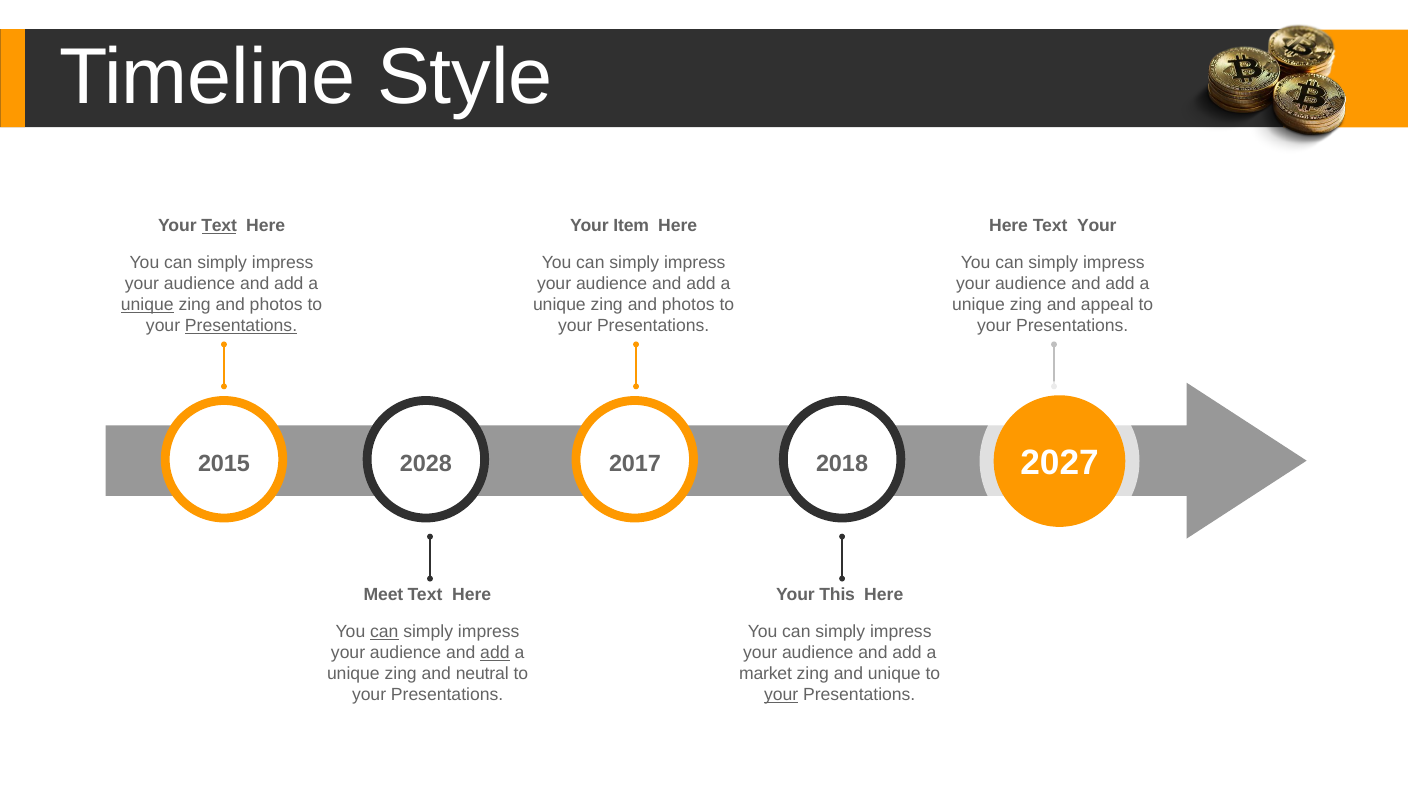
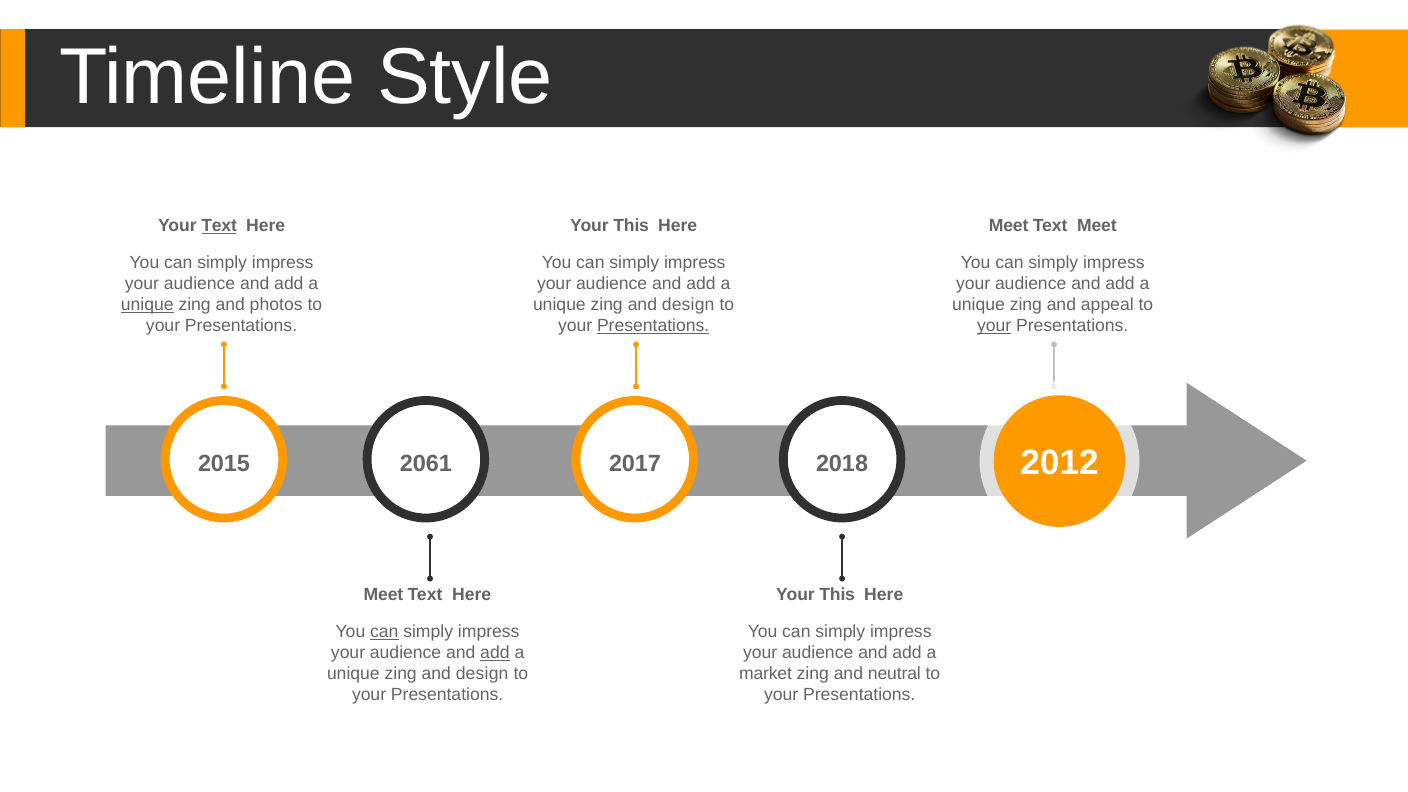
Item: Item -> This (631, 226)
Here: Here -> Meet (1009, 226)
Text Your: Your -> Meet (1097, 226)
photos: photos -> design (688, 305)
Presentations underline: present -> none (241, 326)
Presentations underline: none -> present (653, 326)
your underline: none -> present (994, 326)
2028: 2028 -> 2061 (426, 463)
2027: 2027 -> 2012 (1060, 463)
neutral: neutral -> design (482, 674)
and unique: unique -> neutral (894, 674)
your underline: present -> none (781, 695)
